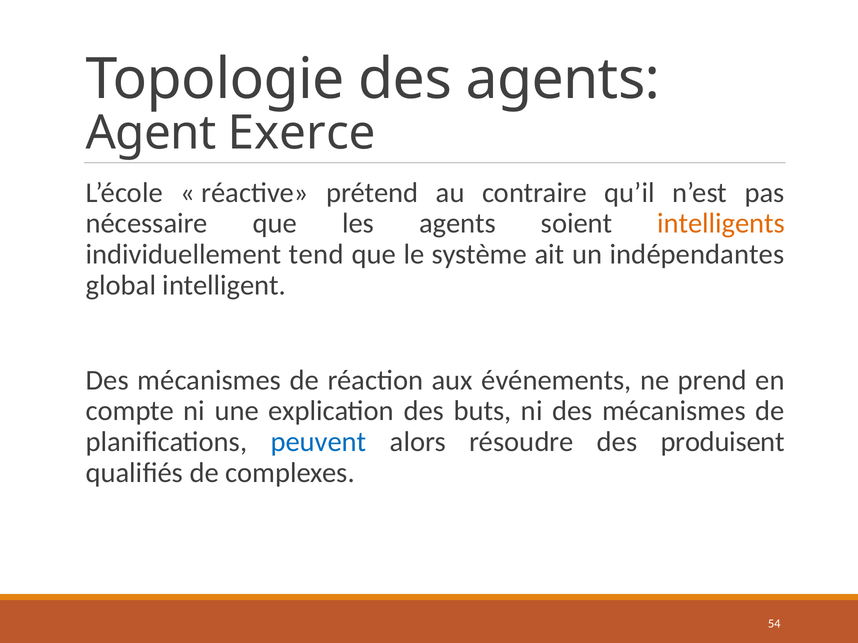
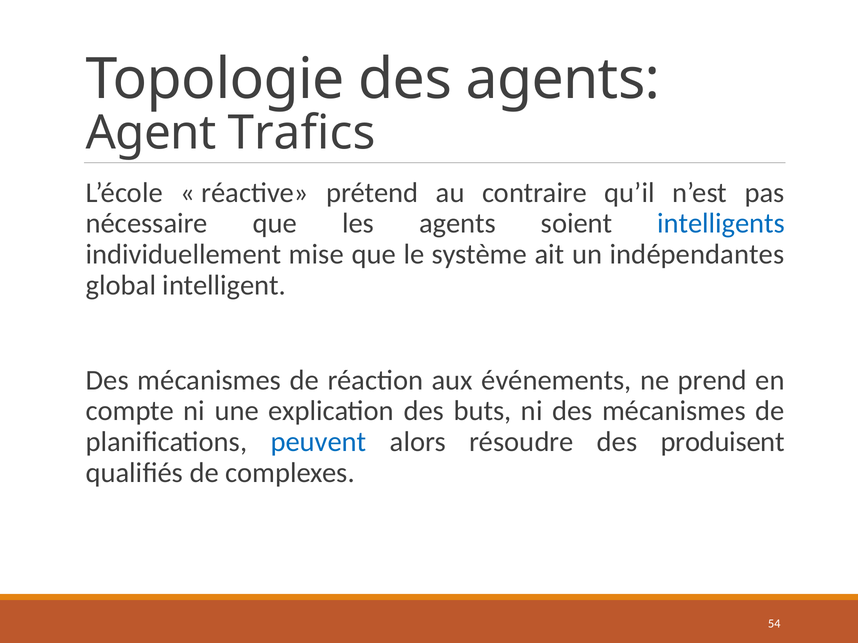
Exerce: Exerce -> Trafics (302, 133)
intelligents colour: orange -> blue (721, 224)
tend: tend -> mise (316, 255)
